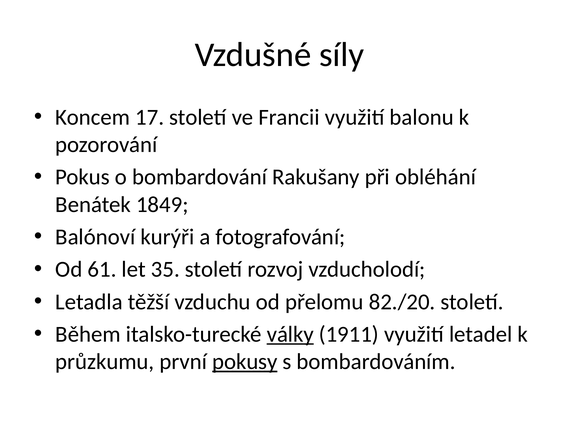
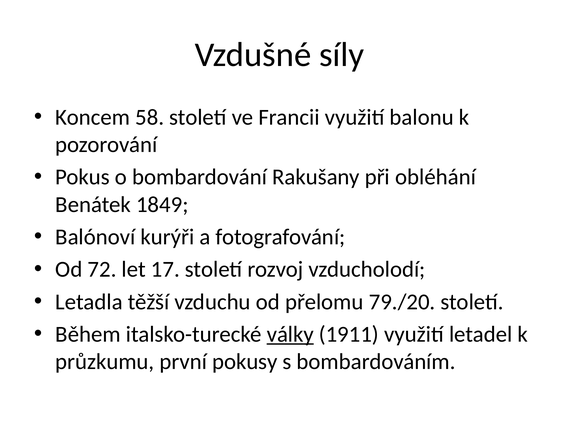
17: 17 -> 58 (150, 117)
61: 61 -> 72 (102, 270)
35: 35 -> 17 (165, 270)
82./20: 82./20 -> 79./20 (402, 302)
pokusy underline: present -> none (245, 362)
